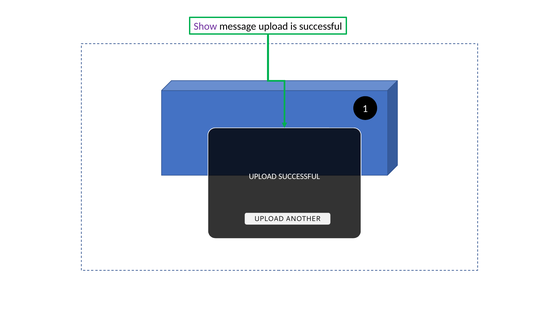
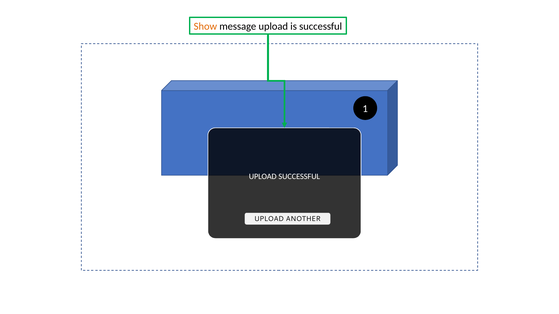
Show colour: purple -> orange (205, 26)
